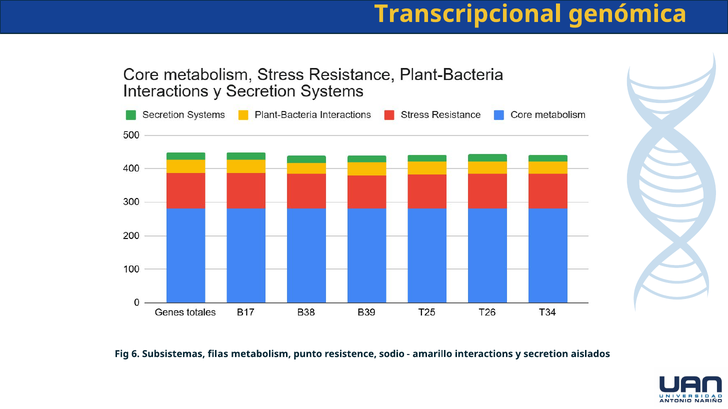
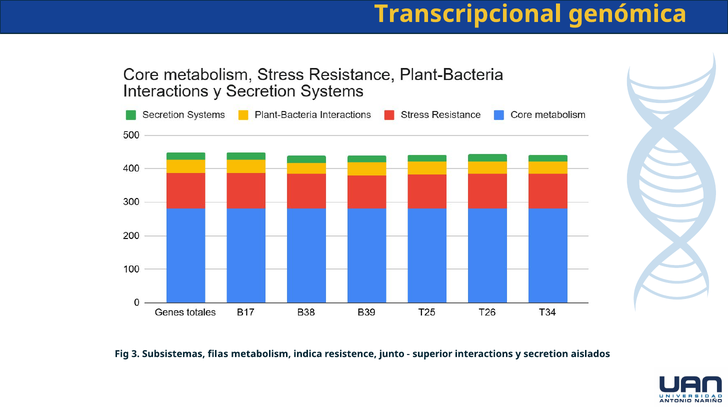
6: 6 -> 3 (136, 354)
punto: punto -> indica (308, 354)
sodio: sodio -> junto (392, 354)
amarillo: amarillo -> superior (432, 354)
